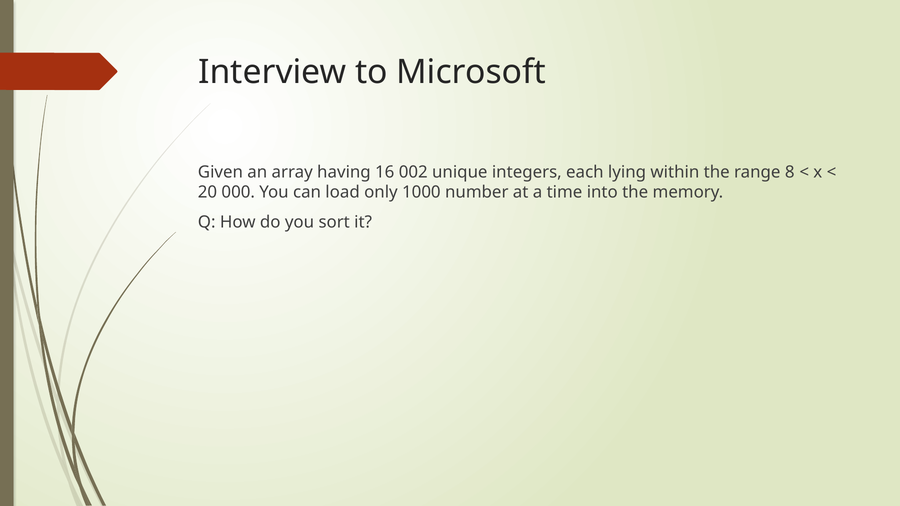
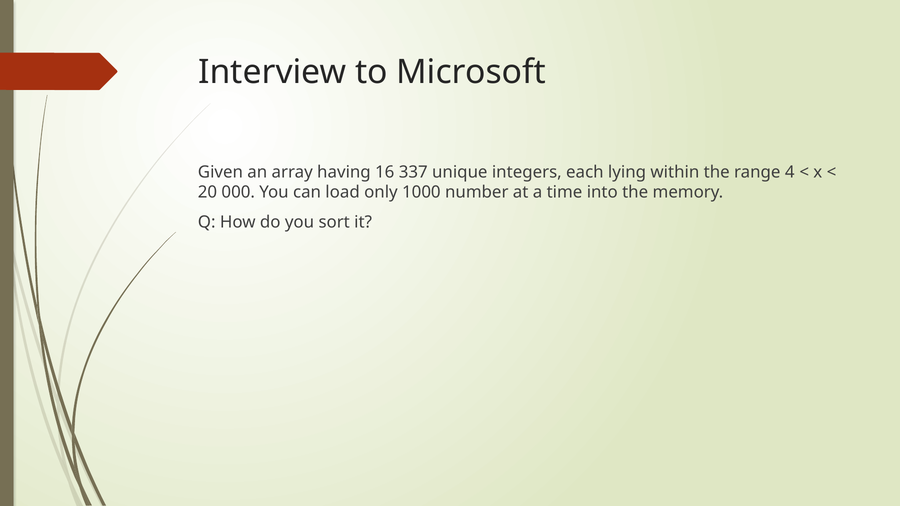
002: 002 -> 337 (413, 172)
8: 8 -> 4 (790, 172)
